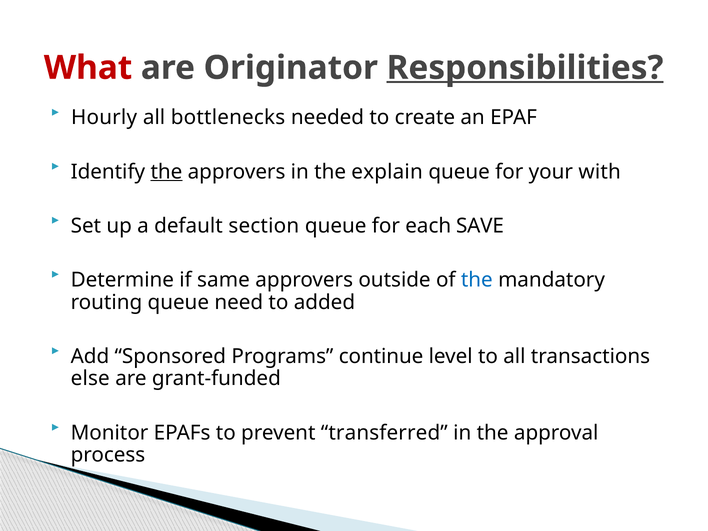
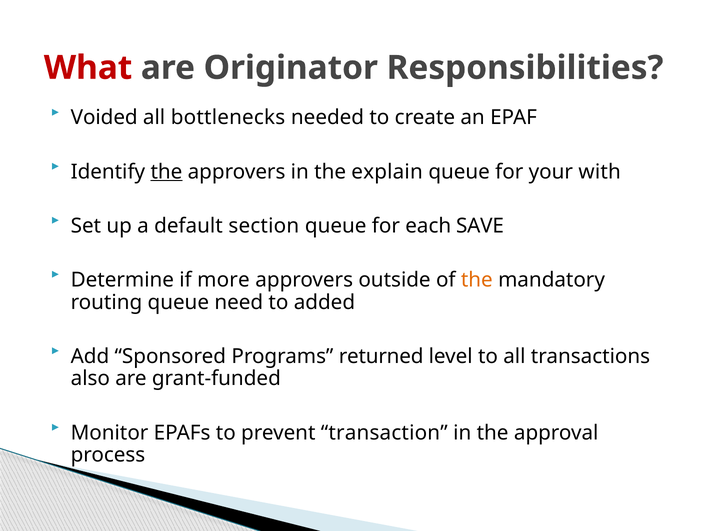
Responsibilities underline: present -> none (525, 68)
Hourly: Hourly -> Voided (104, 118)
same: same -> more (223, 280)
the colour: blue -> orange (477, 280)
continue: continue -> returned (381, 356)
else: else -> also (90, 379)
transferred: transferred -> transaction (384, 433)
